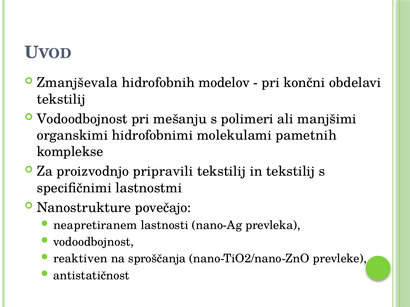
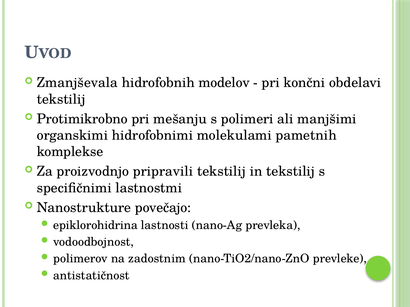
Vodoodbojnost: Vodoodbojnost -> Protimikrobno (82, 119)
neapretiranem: neapretiranem -> epiklorohidrina (95, 226)
reaktiven: reaktiven -> polimerov (80, 259)
sproščanja: sproščanja -> zadostnim (157, 259)
